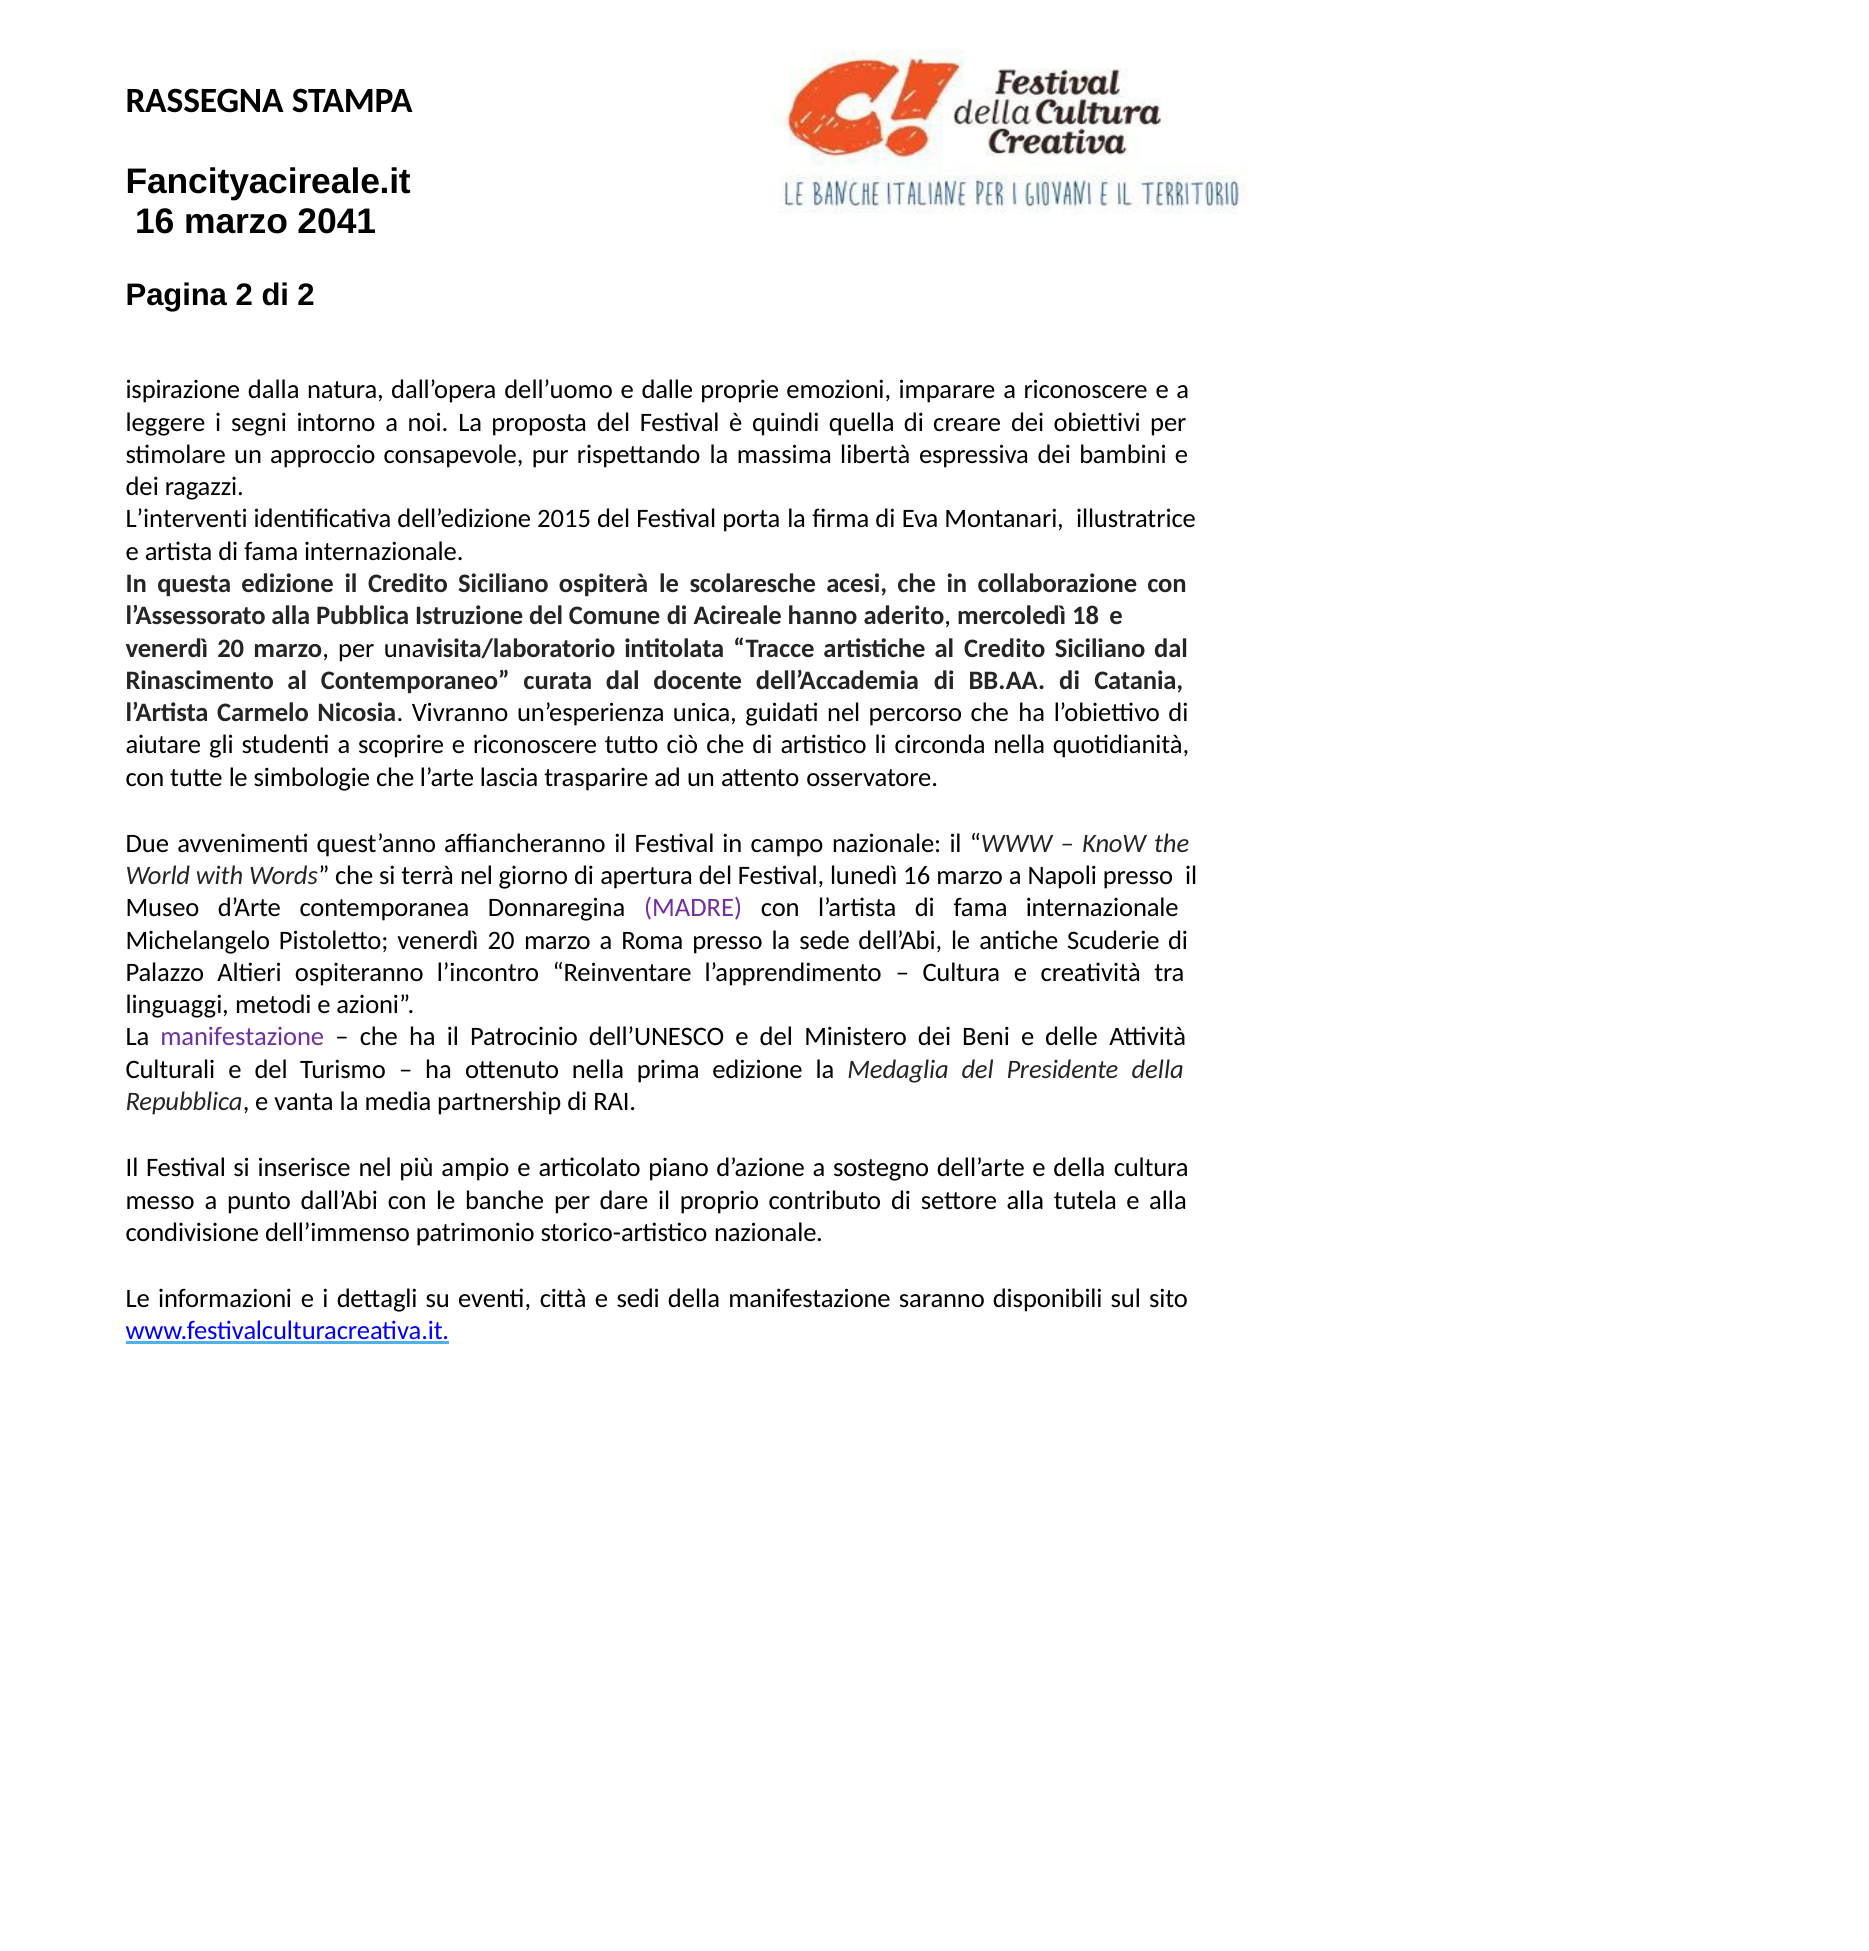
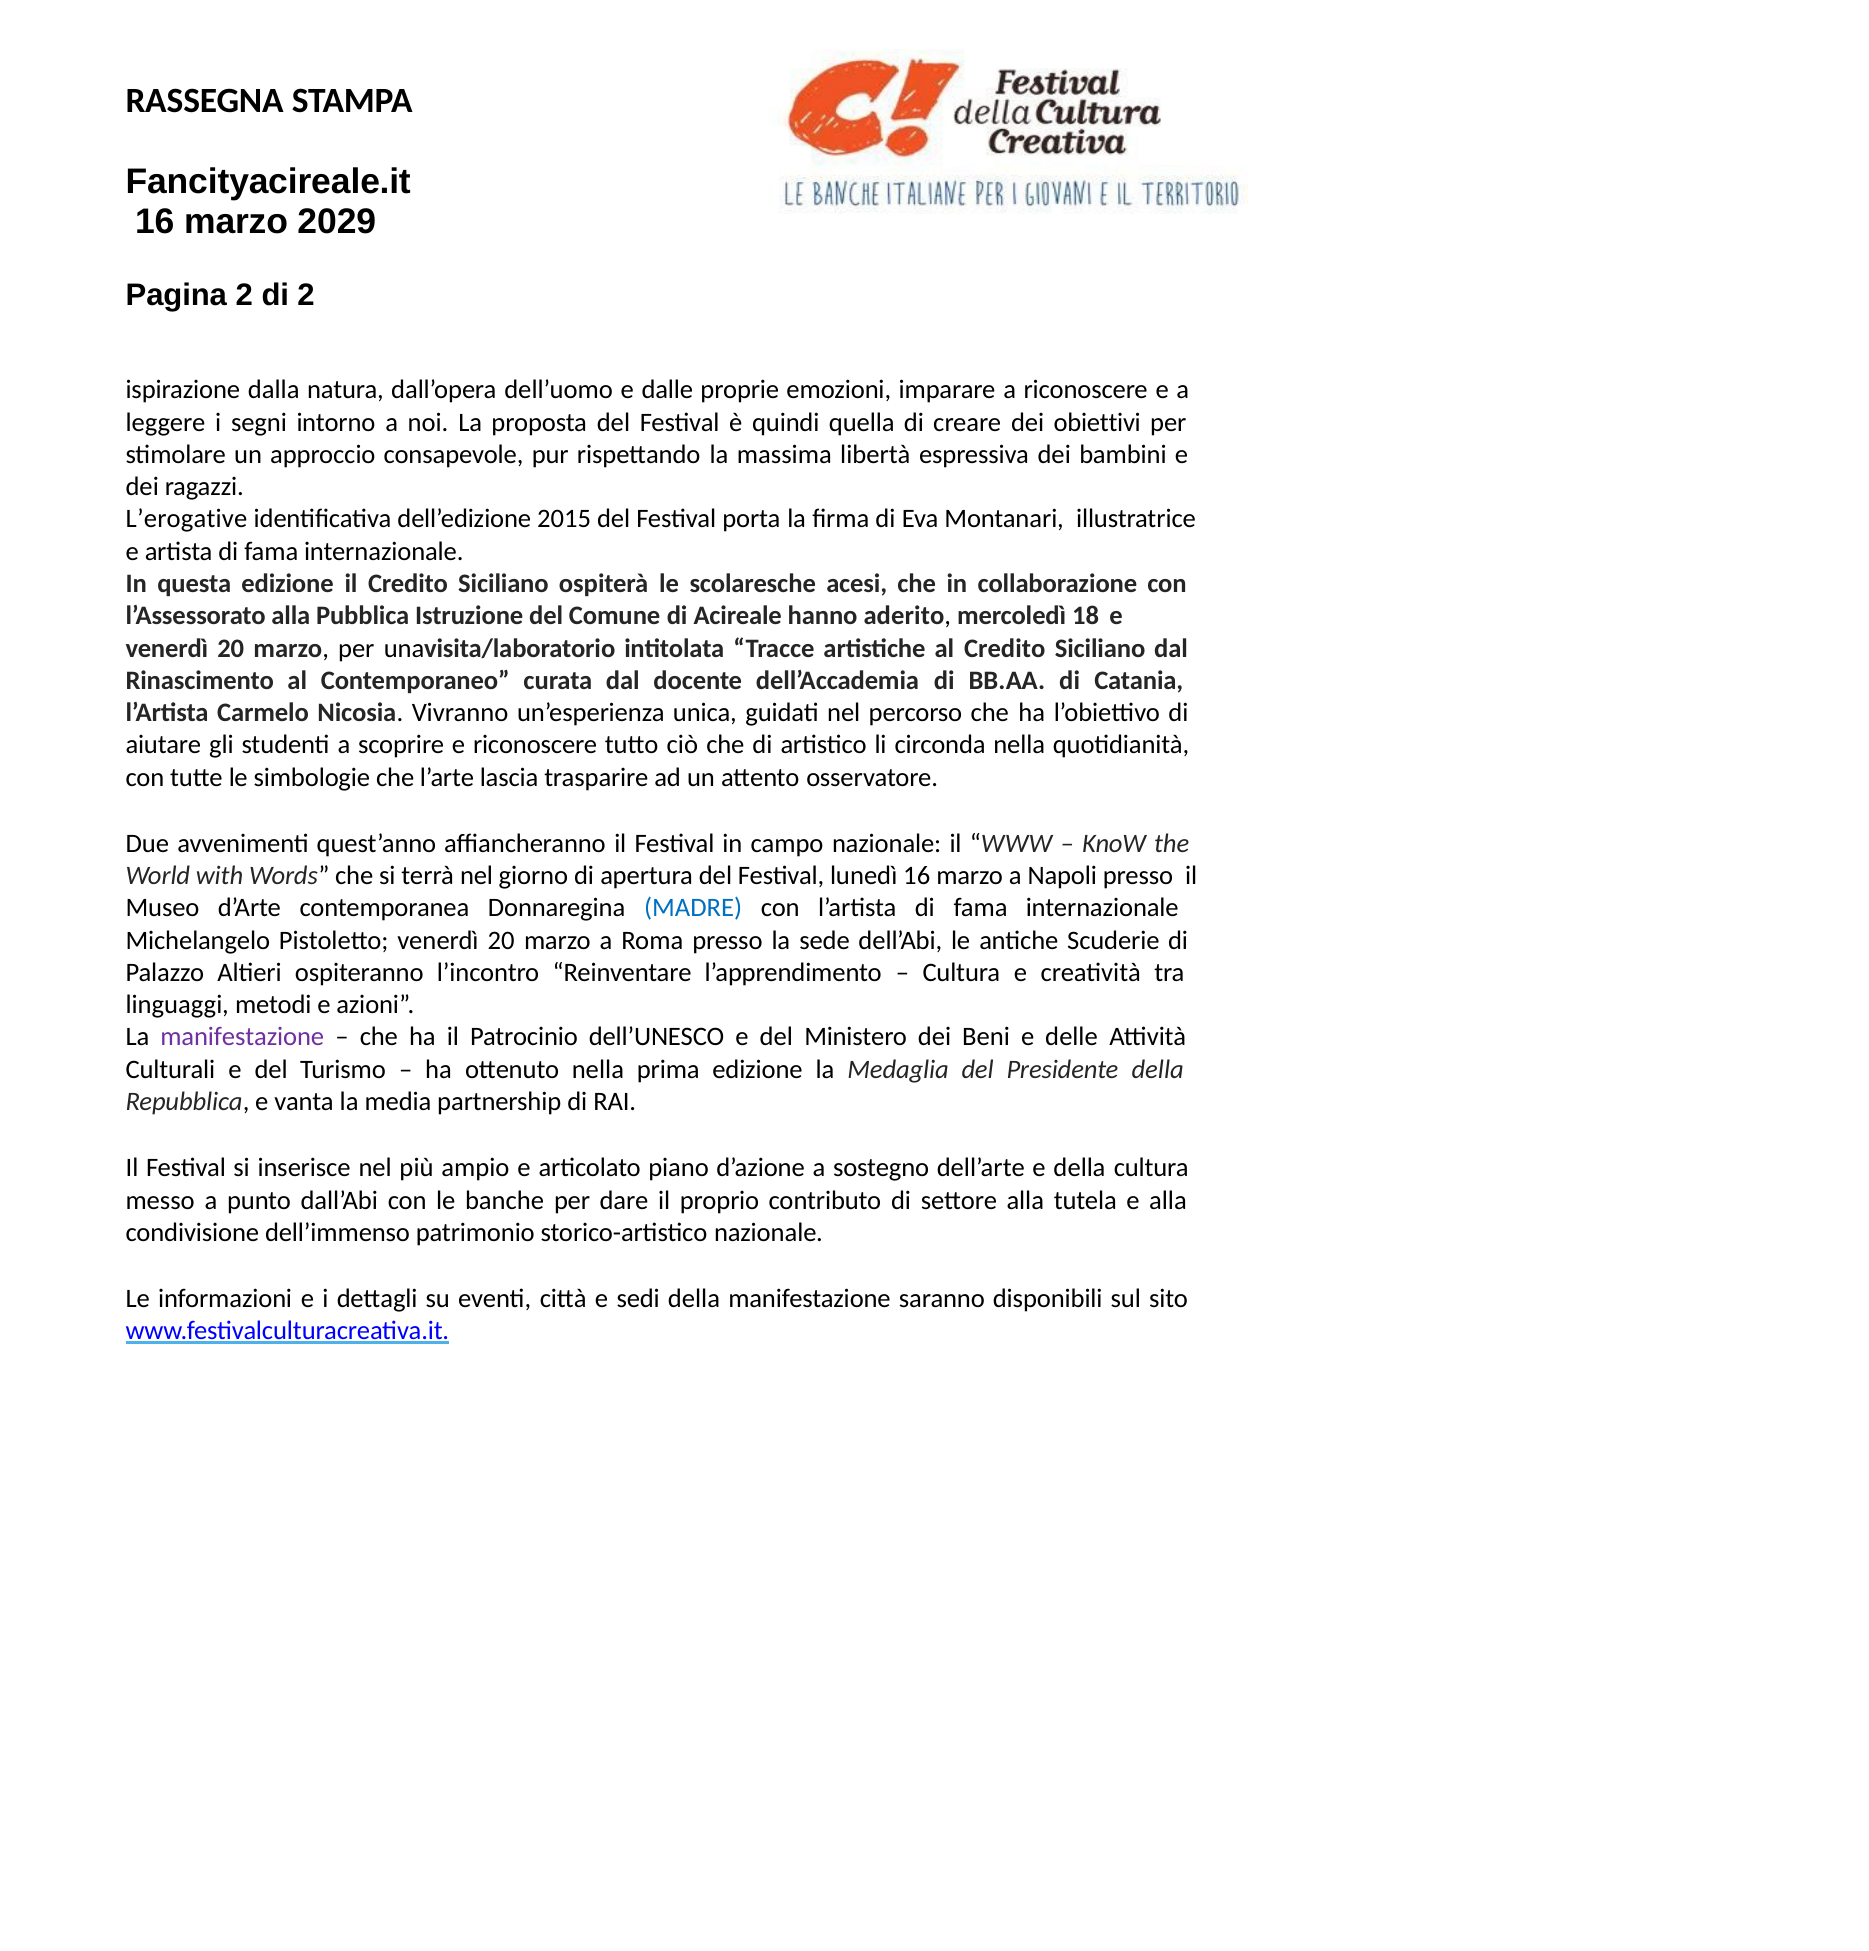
2041: 2041 -> 2029 (337, 222)
L’interventi: L’interventi -> L’erogative (187, 519)
MADRE colour: purple -> blue (693, 908)
